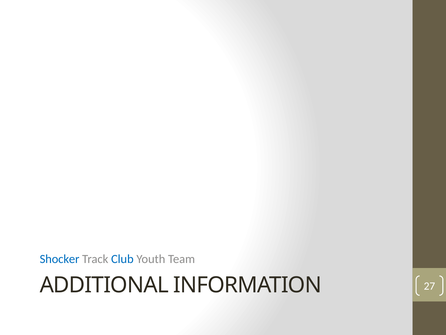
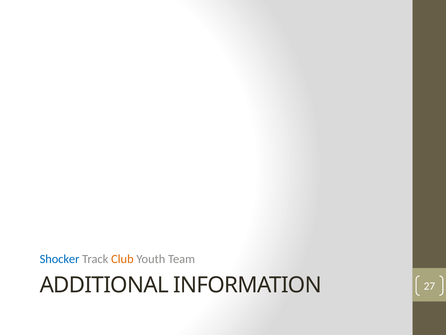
Club colour: blue -> orange (122, 259)
